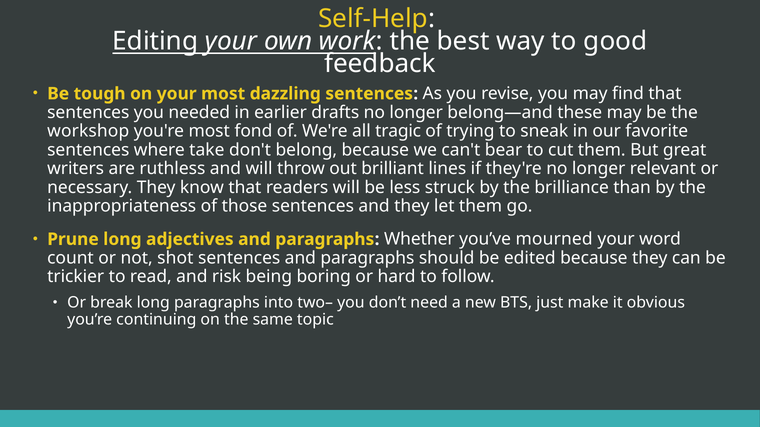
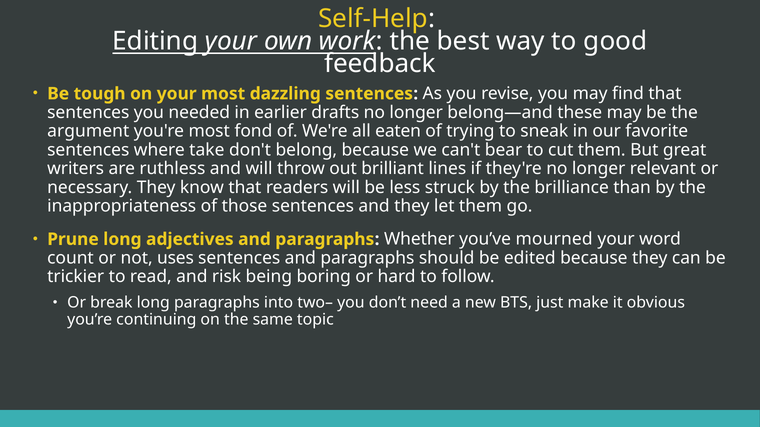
workshop: workshop -> argument (88, 131)
tragic: tragic -> eaten (398, 131)
shot: shot -> uses (175, 258)
